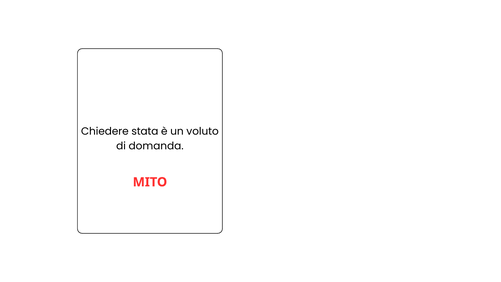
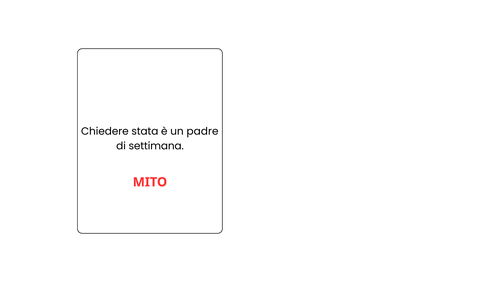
voluto: voluto -> padre (203, 131)
domanda: domanda -> settimana (156, 146)
